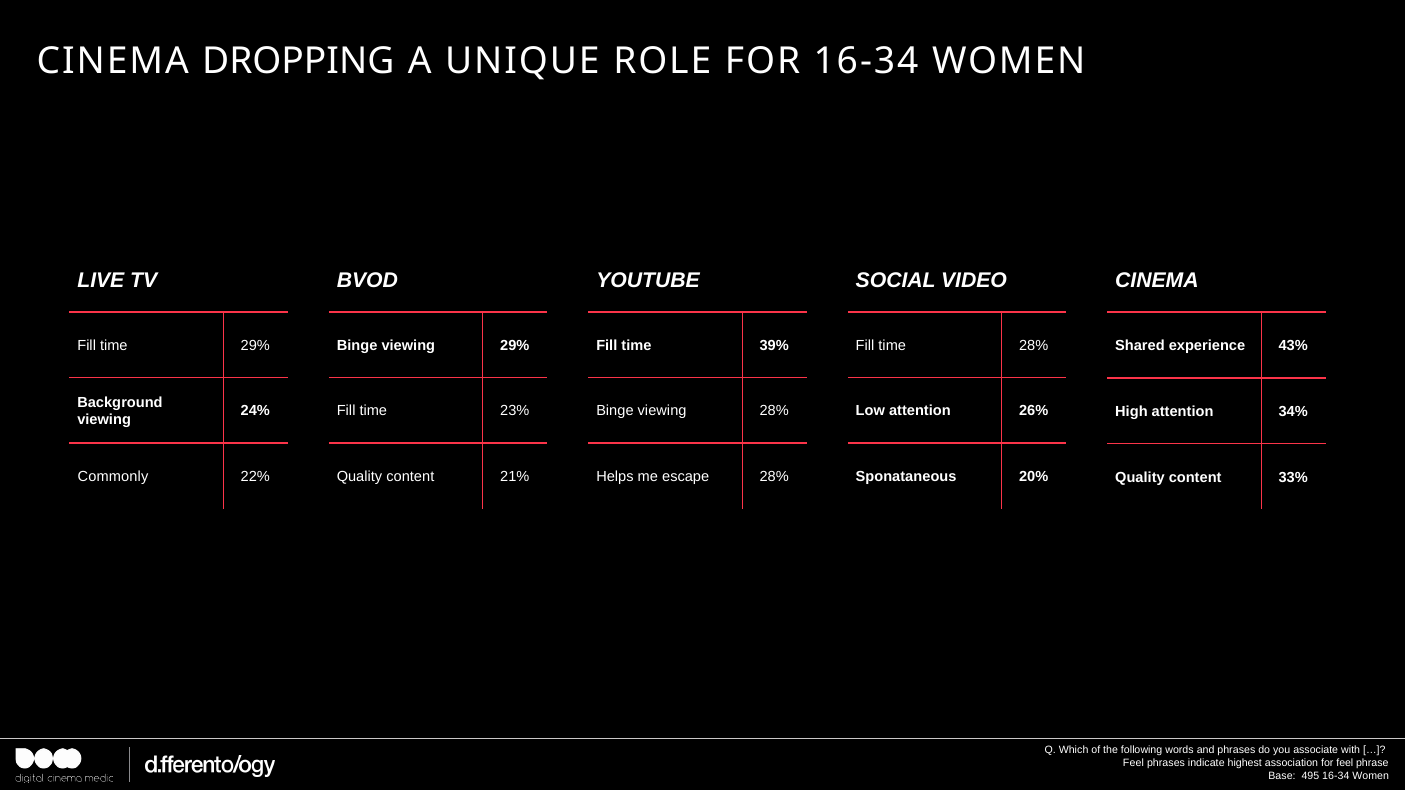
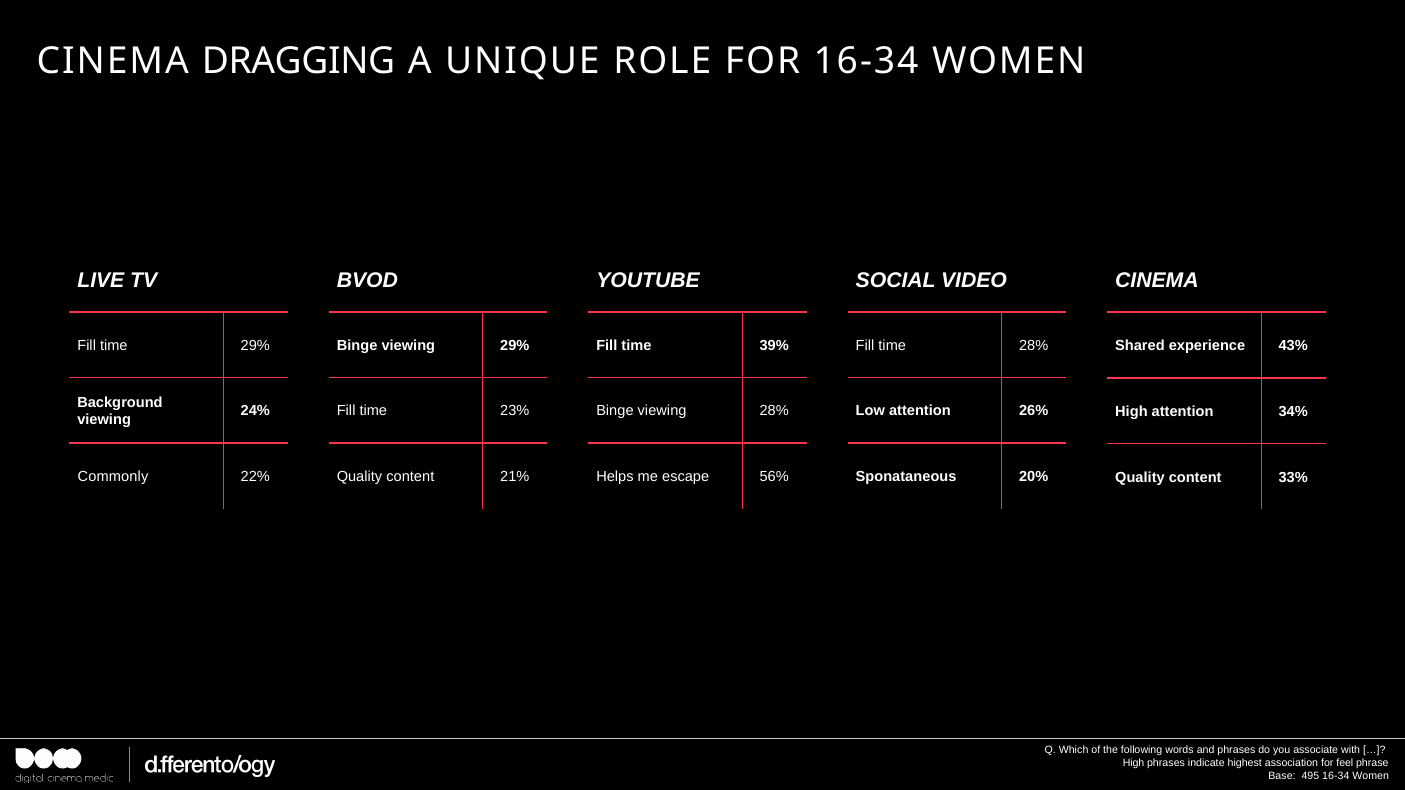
DROPPING: DROPPING -> DRAGGING (298, 61)
escape 28%: 28% -> 56% (774, 477)
Feel: Feel -> High (1134, 763)
